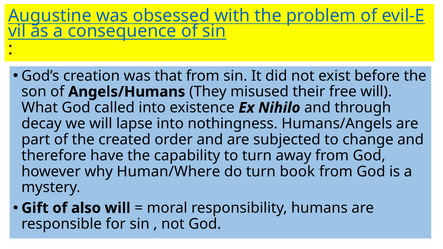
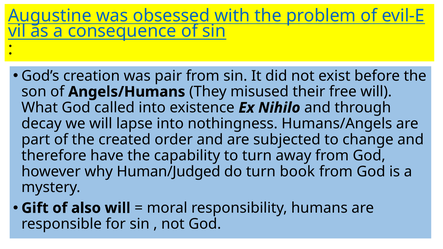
that: that -> pair (168, 76)
Human/Where: Human/Where -> Human/Judged (169, 172)
